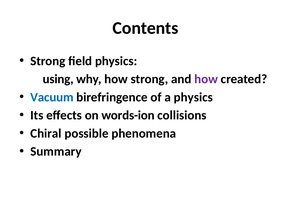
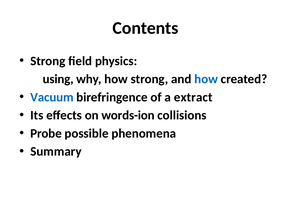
how colour: purple -> blue (206, 79)
a physics: physics -> extract (193, 97)
Chiral: Chiral -> Probe (46, 133)
